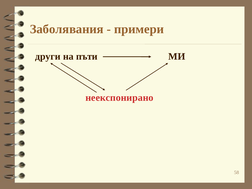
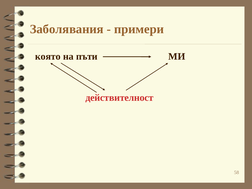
други: други -> която (48, 56)
неекспонирано: неекспонирано -> действителност (120, 98)
